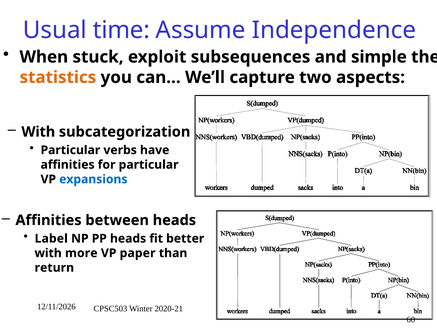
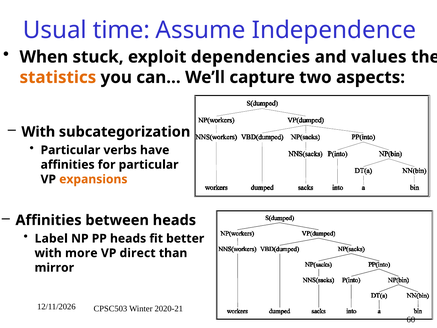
subsequences: subsequences -> dependencies (250, 57)
simple: simple -> values (379, 57)
expansions colour: blue -> orange (93, 179)
paper: paper -> direct (138, 253)
return: return -> mirror (54, 267)
